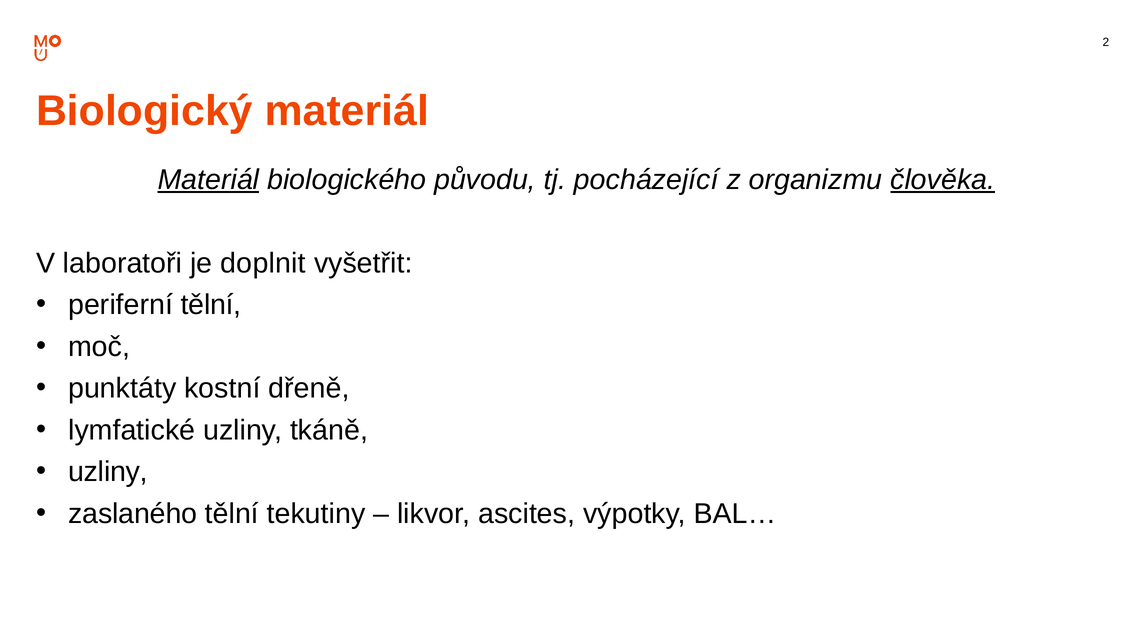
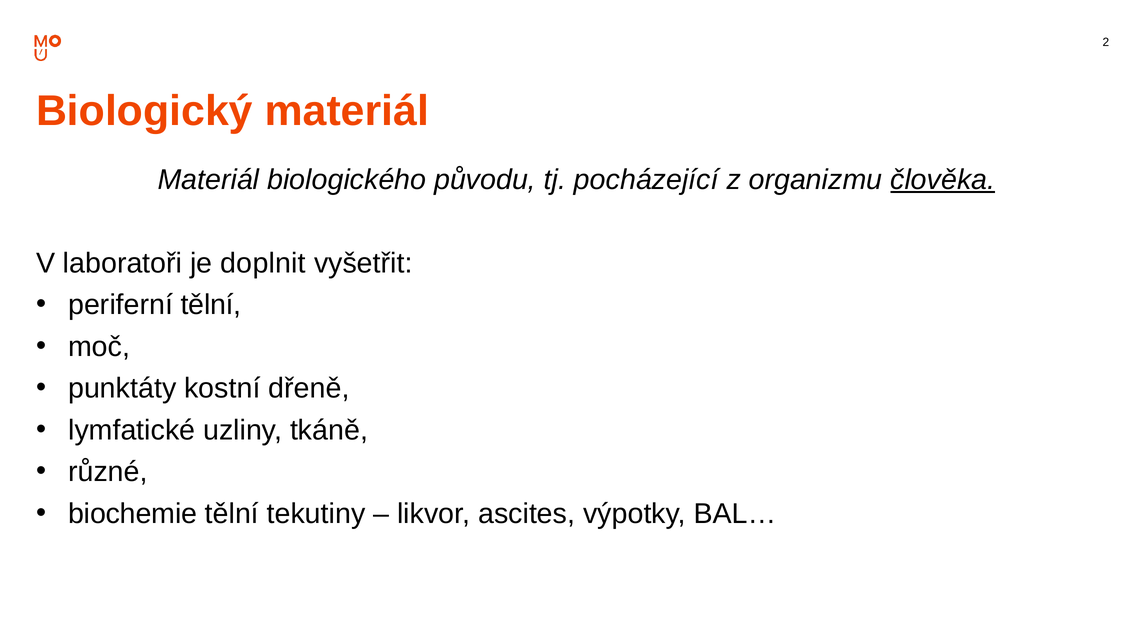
Materiál underline: present -> none (208, 180)
uzliny: uzliny -> různé (108, 472)
zaslaného: zaslaného -> biochemie (133, 513)
